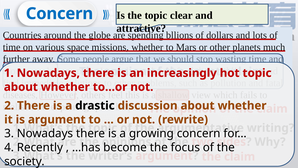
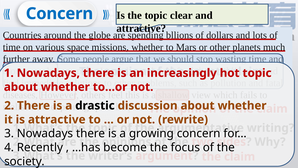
is argument: argument -> attractive (57, 119)
